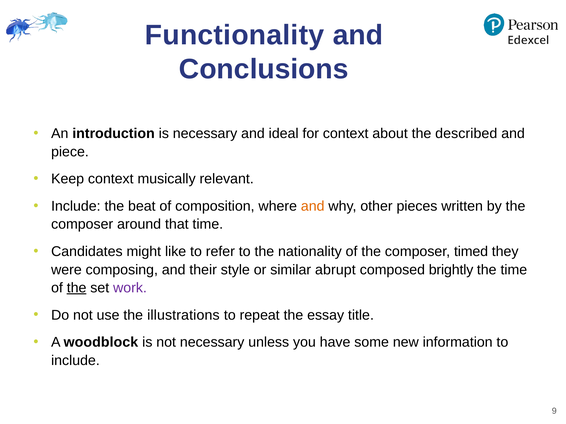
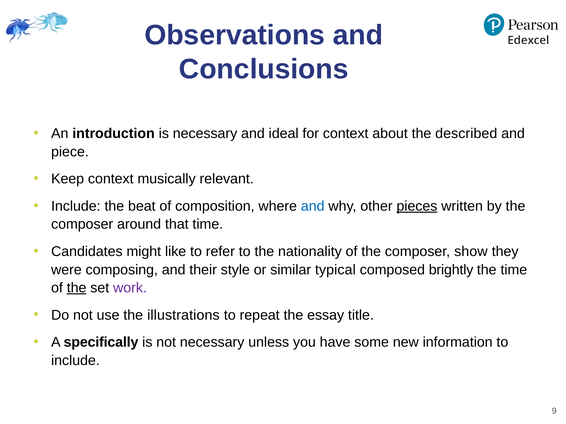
Functionality: Functionality -> Observations (235, 35)
and colour: orange -> blue (313, 206)
pieces underline: none -> present (417, 206)
timed: timed -> show (471, 252)
abrupt: abrupt -> typical (335, 270)
woodblock: woodblock -> specifically (101, 343)
